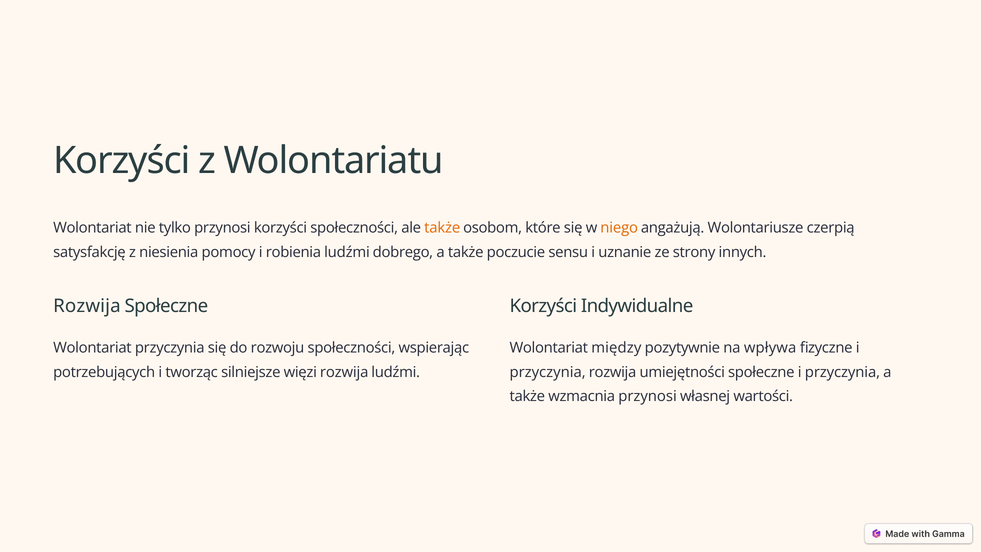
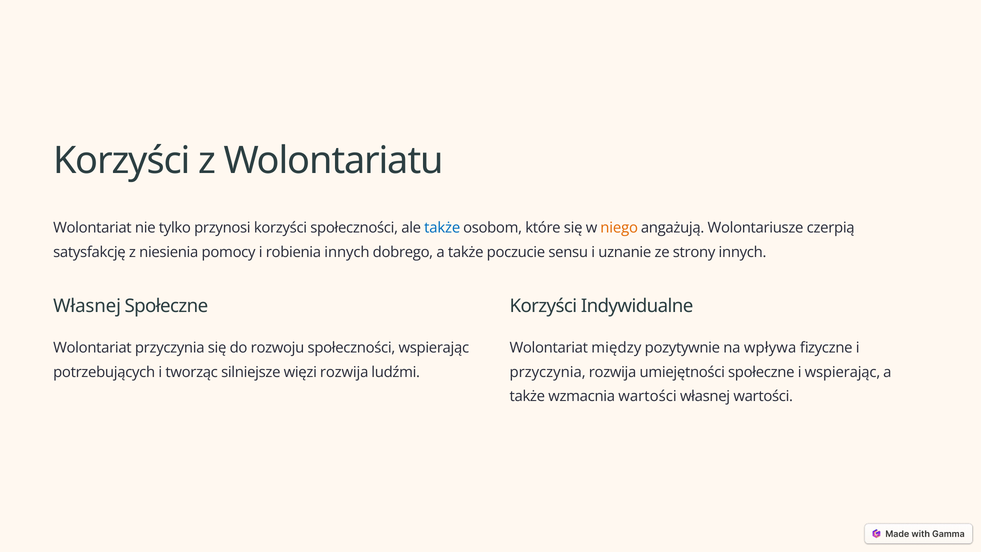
także colour: orange -> blue (442, 228)
robienia ludźmi: ludźmi -> innych (347, 252)
Rozwija: Rozwija -> Własnej (87, 306)
społeczne i przyczynia: przyczynia -> wspierając (842, 372)
wzmacnia przynosi: przynosi -> wartości (648, 396)
